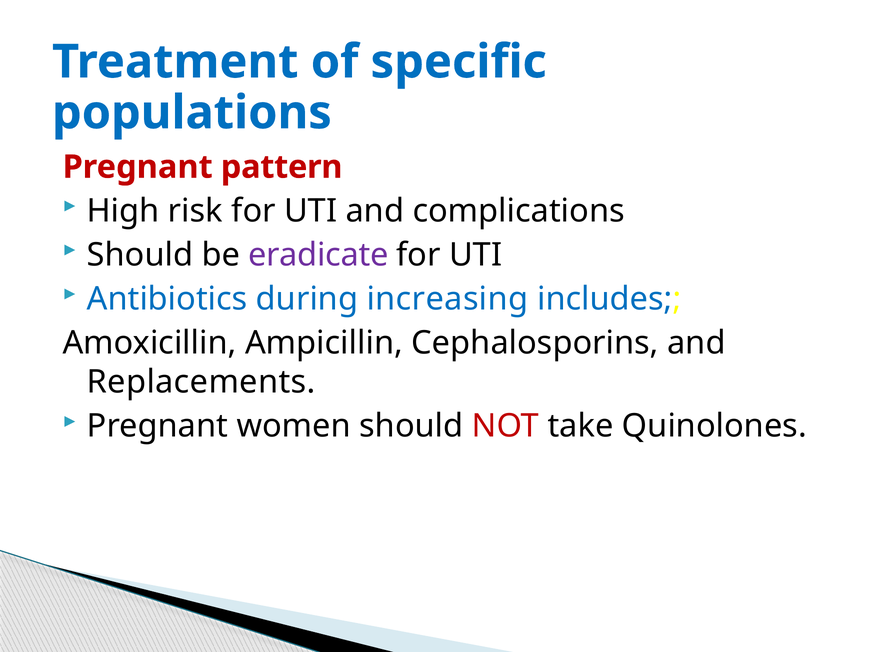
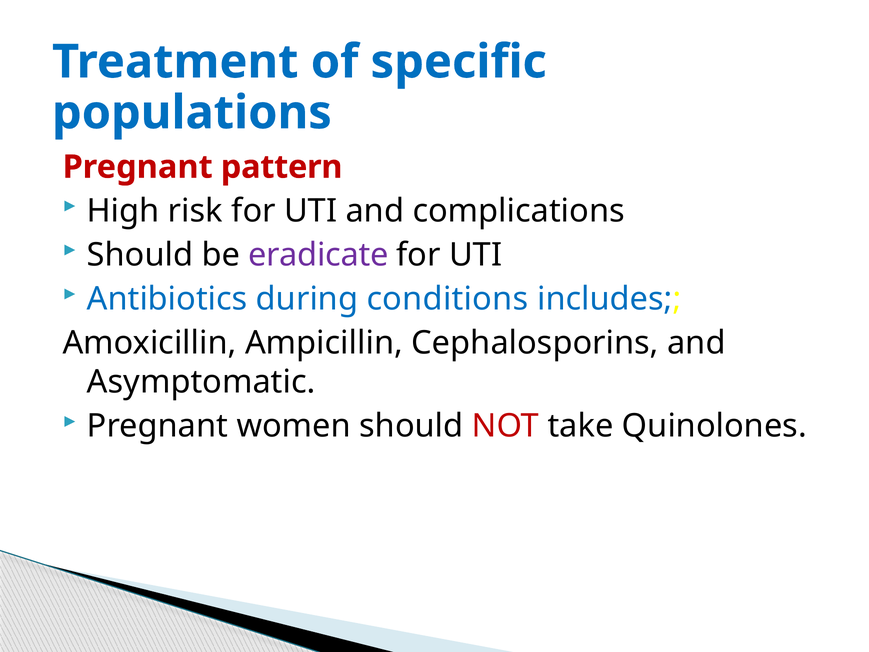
increasing: increasing -> conditions (448, 299)
Replacements: Replacements -> Asymptomatic (201, 382)
